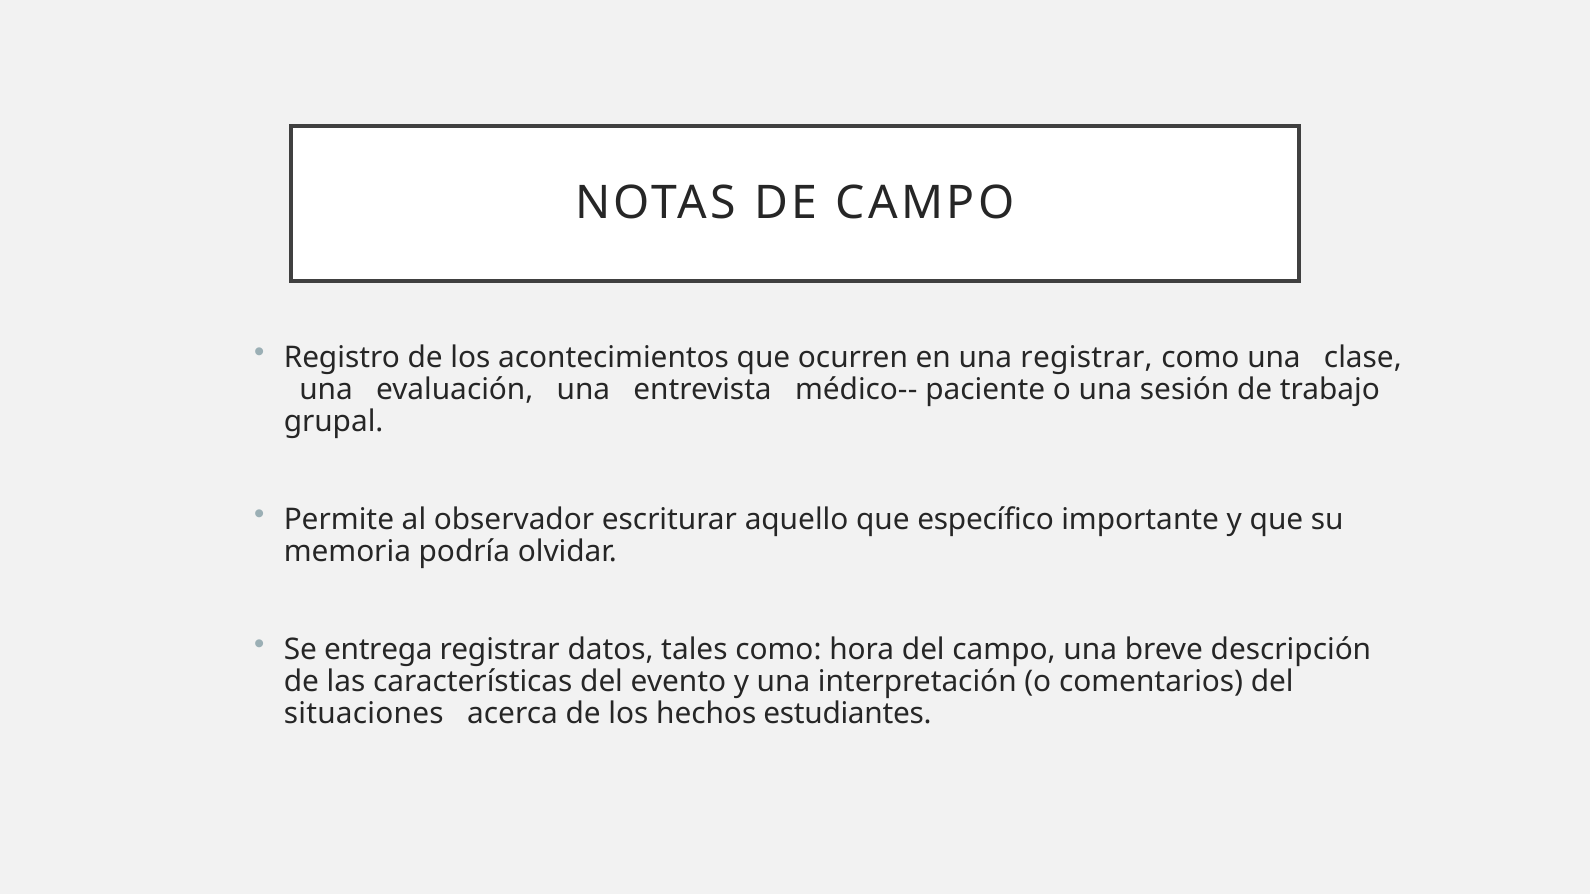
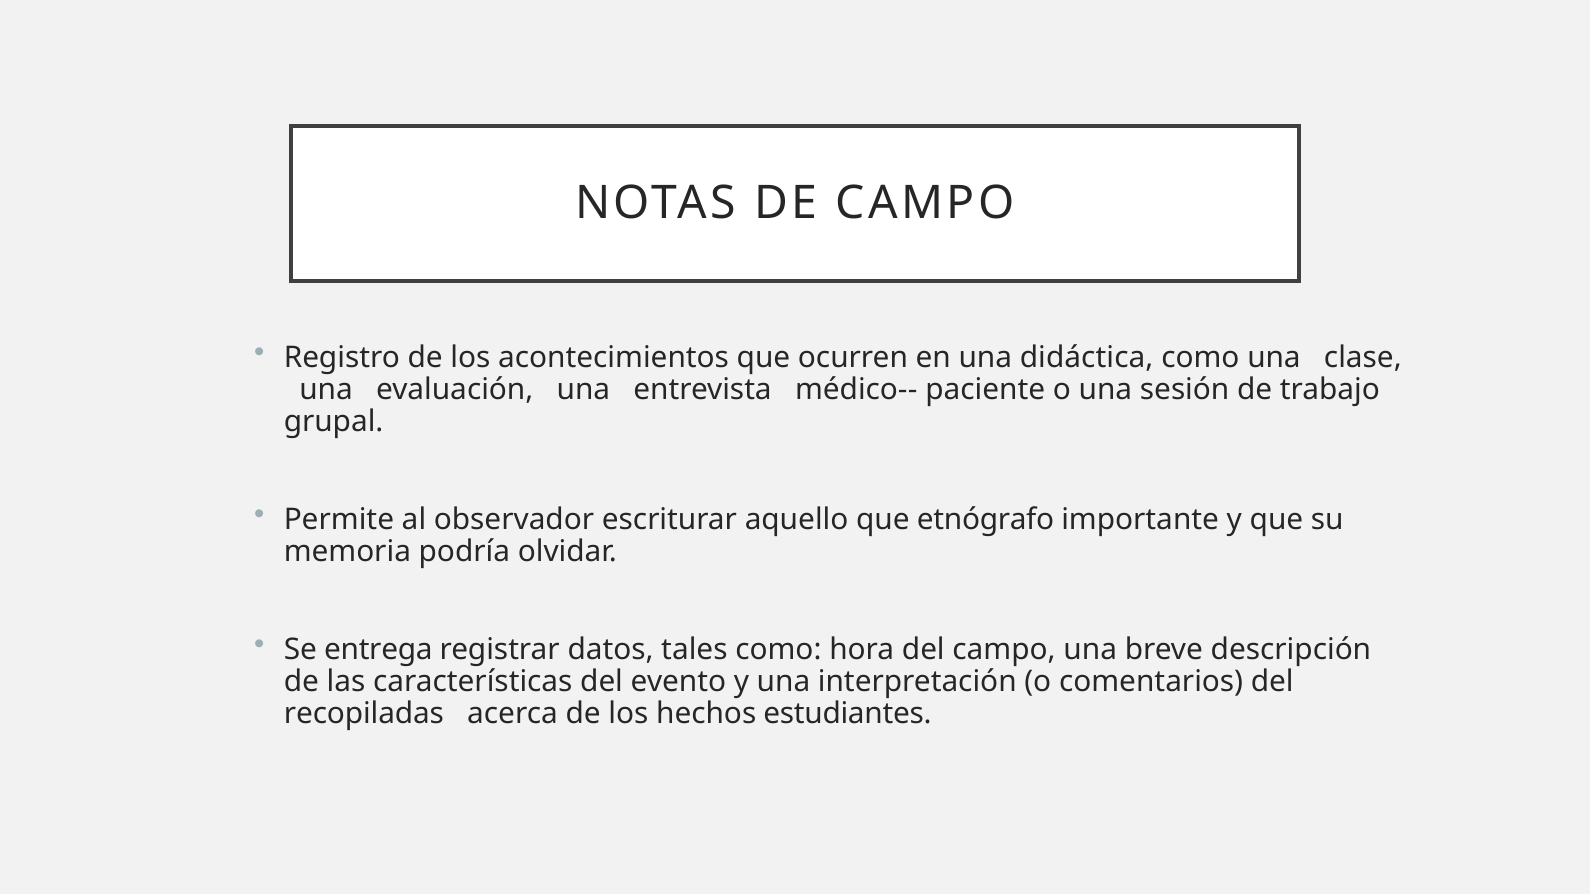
una registrar: registrar -> didáctica (1087, 357)
específico: específico -> etnógrafo (986, 520)
situaciones: situaciones -> recopiladas (364, 714)
